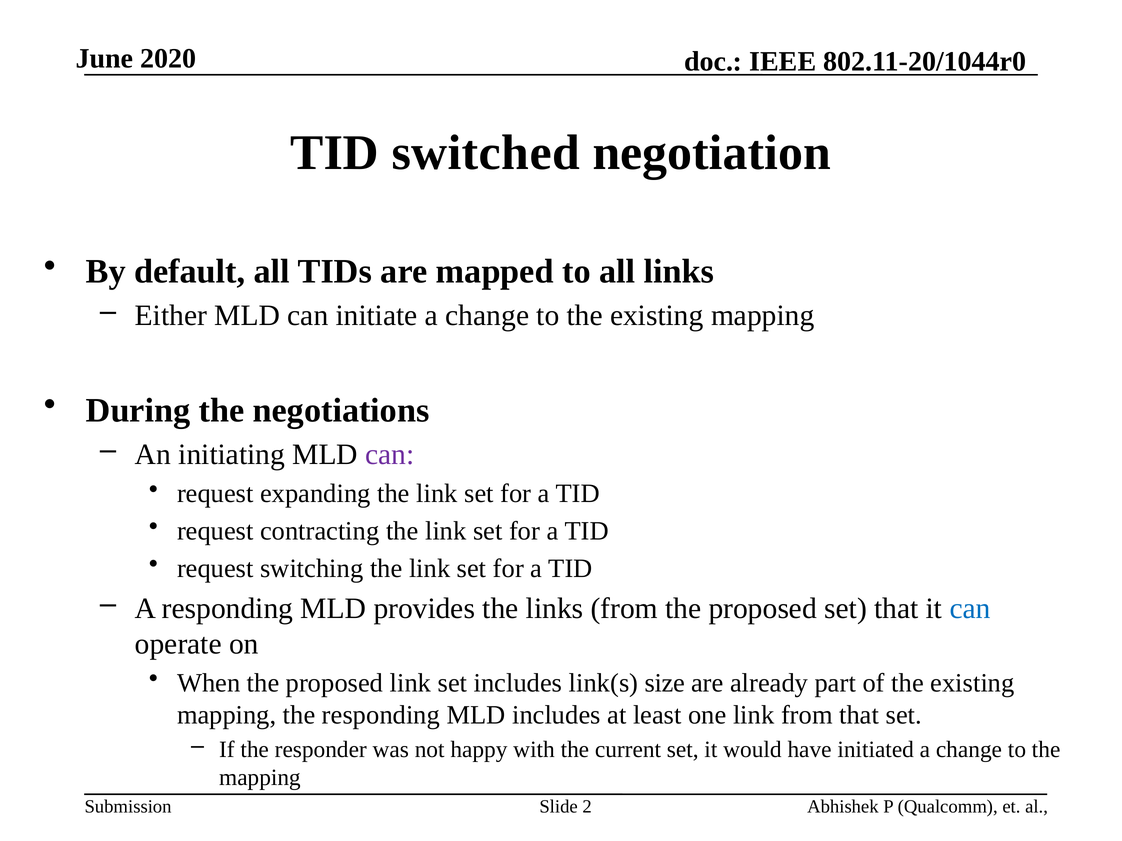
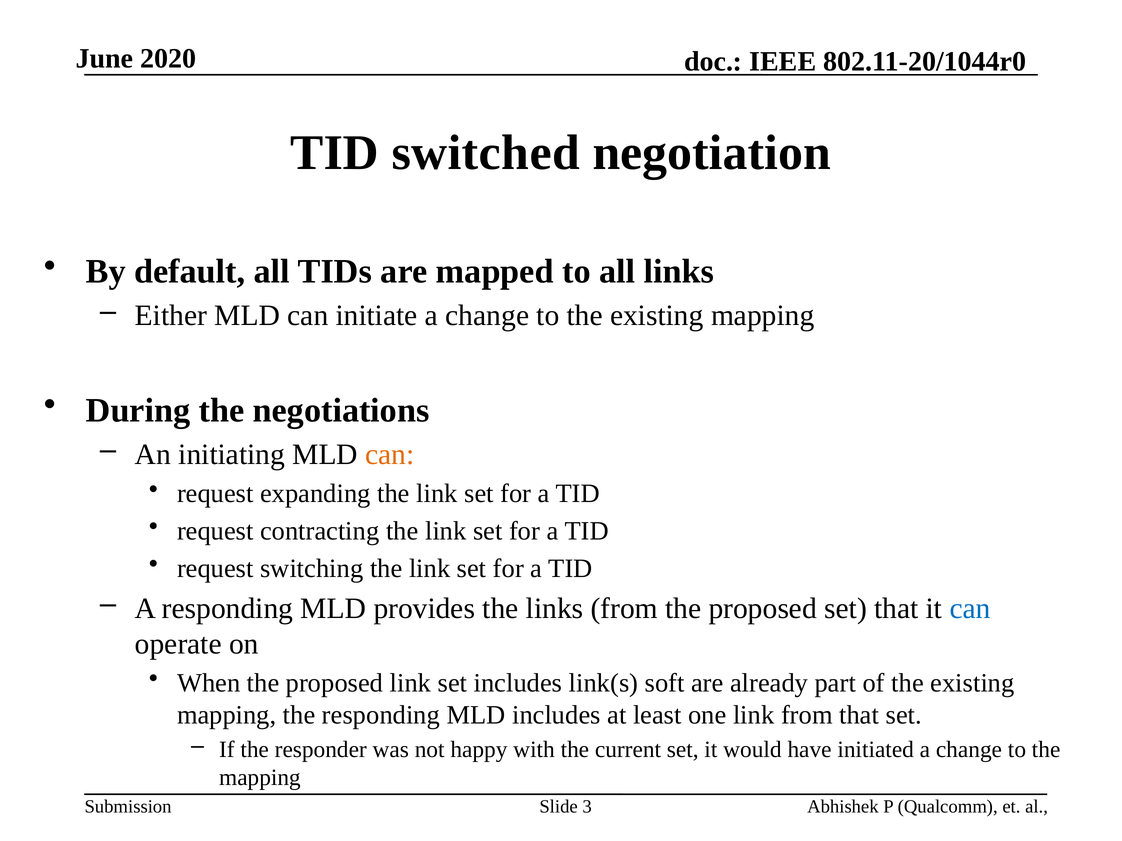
can colour: purple -> orange (390, 455)
size: size -> soft (665, 683)
2: 2 -> 3 (587, 807)
